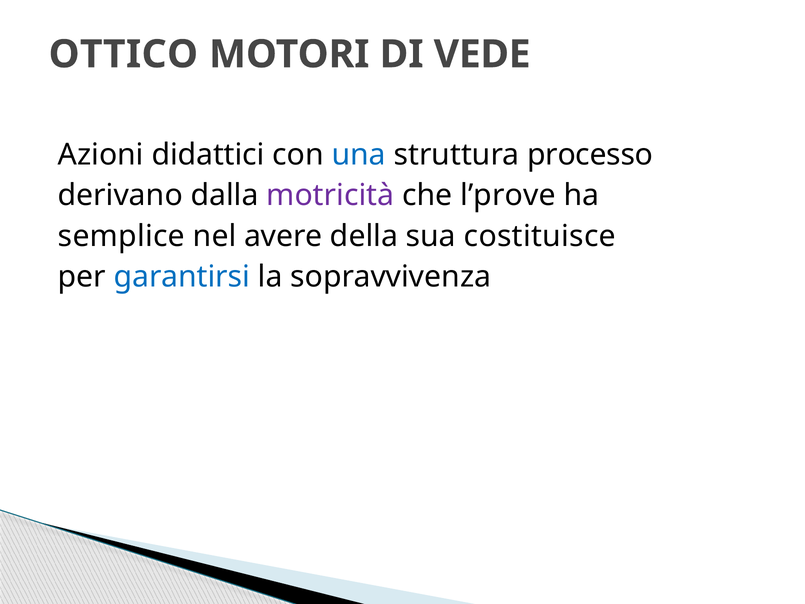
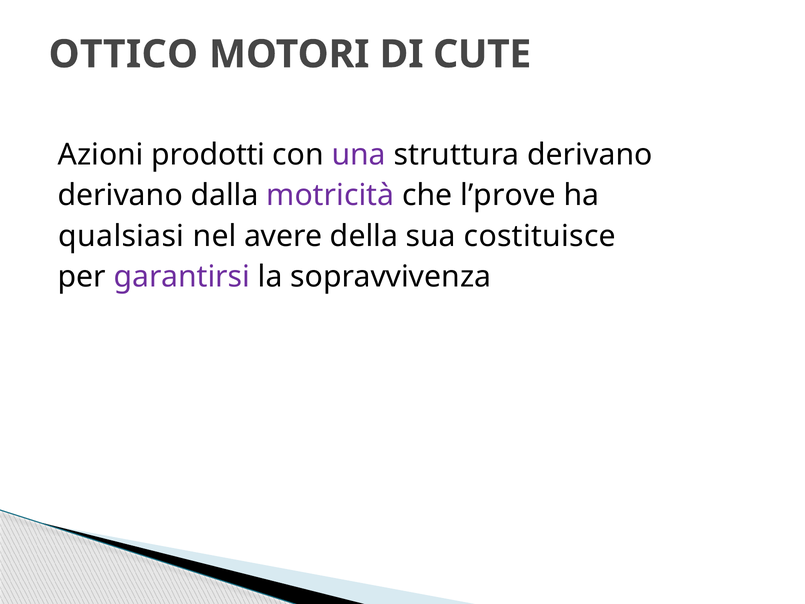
VEDE: VEDE -> CUTE (482, 54)
didattici: didattici -> prodotti (208, 155)
una colour: blue -> purple (359, 155)
struttura processo: processo -> derivano (590, 155)
semplice: semplice -> qualsiasi (121, 236)
garantirsi colour: blue -> purple (182, 277)
